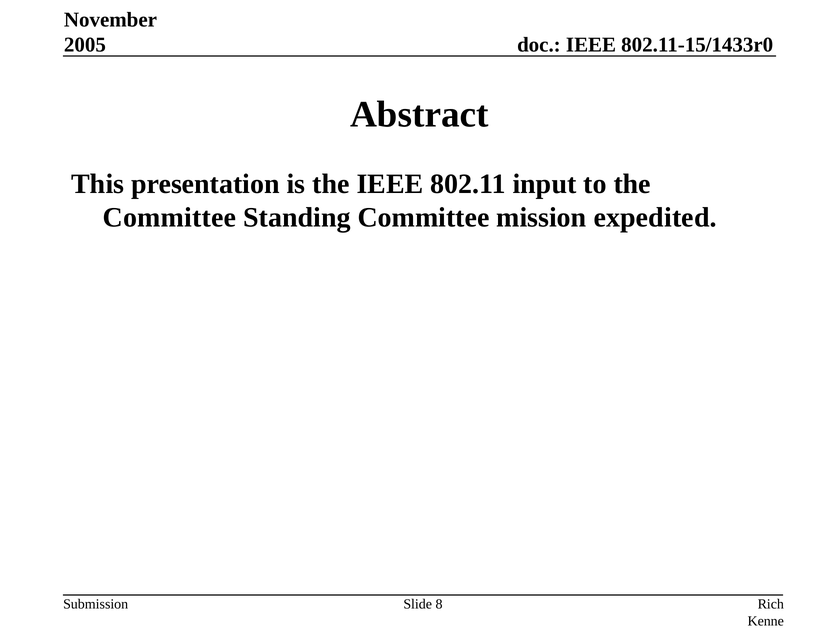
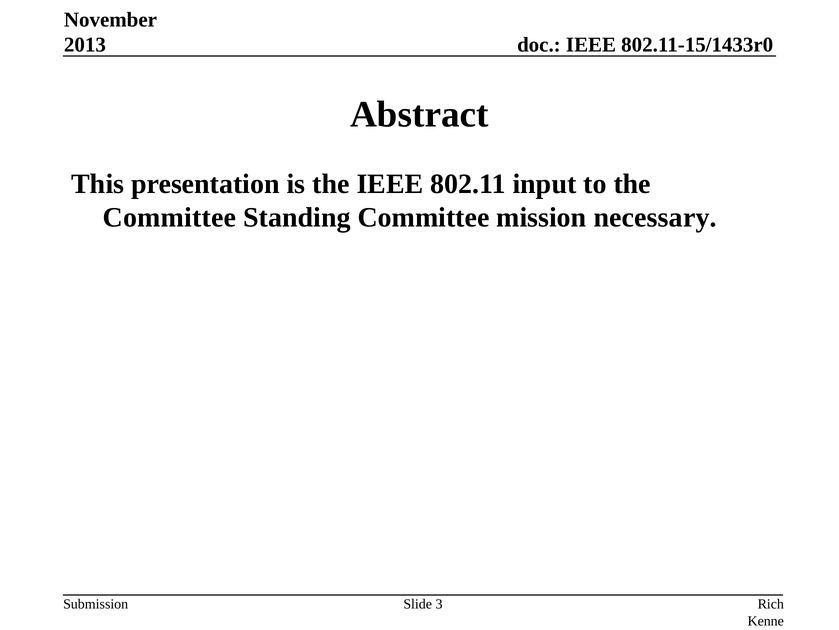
2005: 2005 -> 2013 (85, 45)
expedited: expedited -> necessary (655, 217)
8: 8 -> 3 (439, 603)
